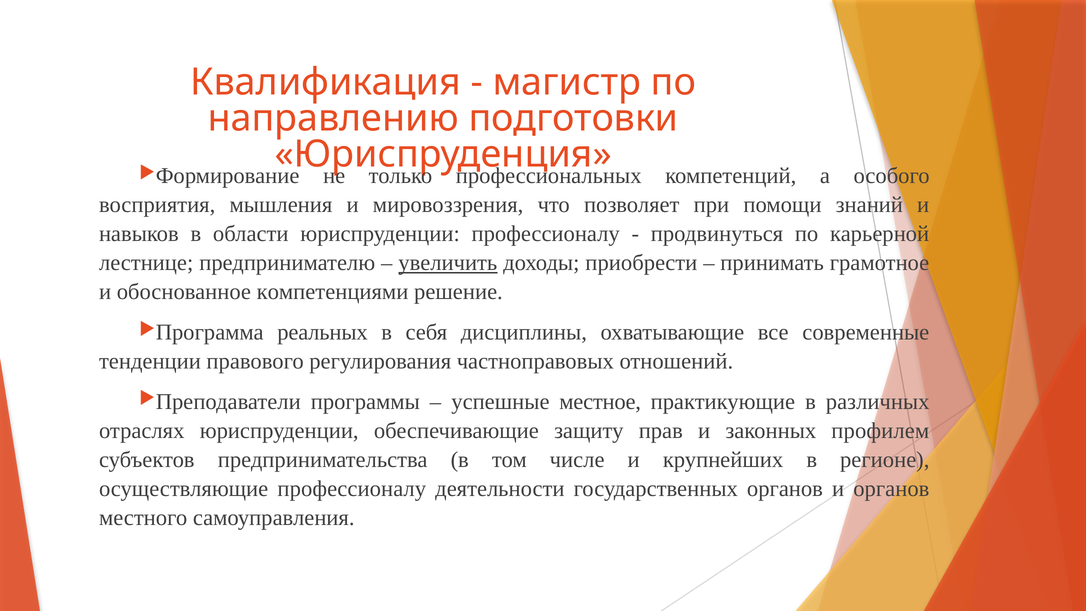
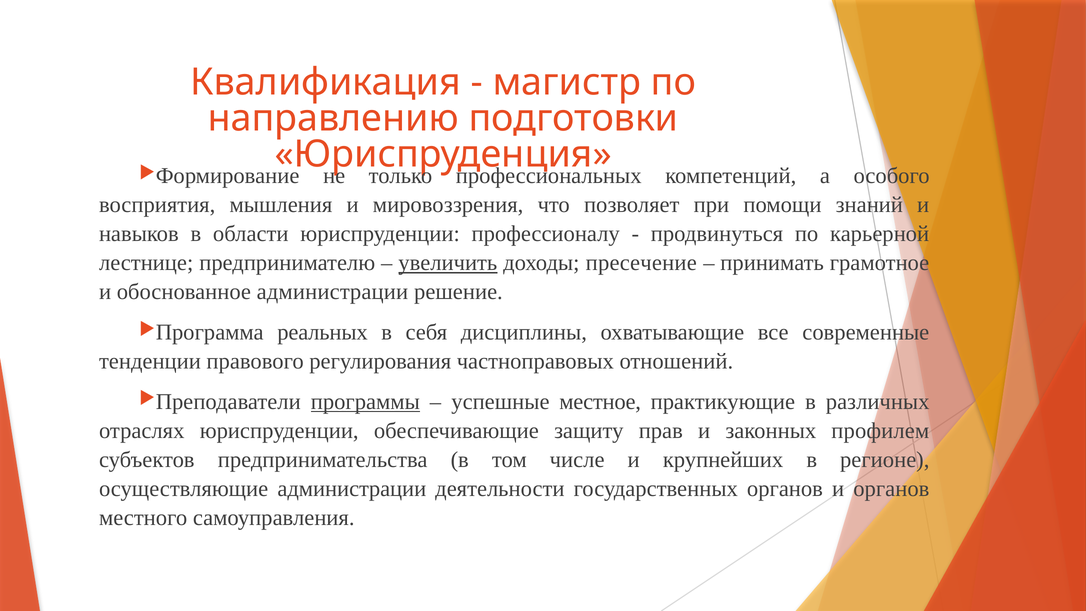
приобрести: приобрести -> пресечение (641, 263)
обоснованное компетенциями: компетенциями -> администрации (332, 292)
программы underline: none -> present (365, 402)
осуществляющие профессионалу: профессионалу -> администрации (352, 489)
